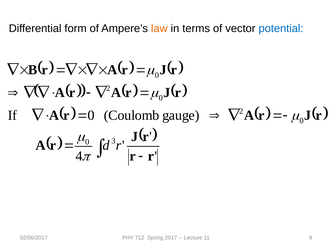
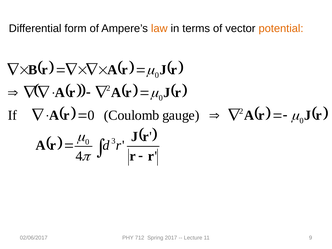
potential colour: blue -> orange (281, 28)
